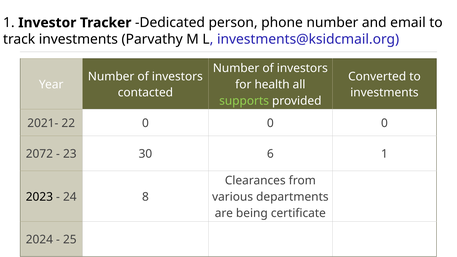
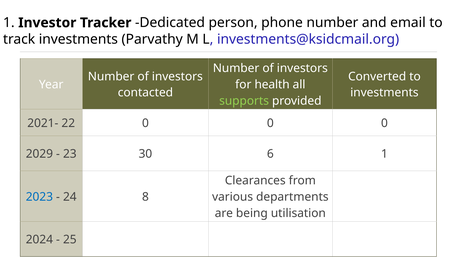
2072: 2072 -> 2029 (39, 154)
2023 colour: black -> blue (39, 197)
certificate: certificate -> utilisation (298, 213)
